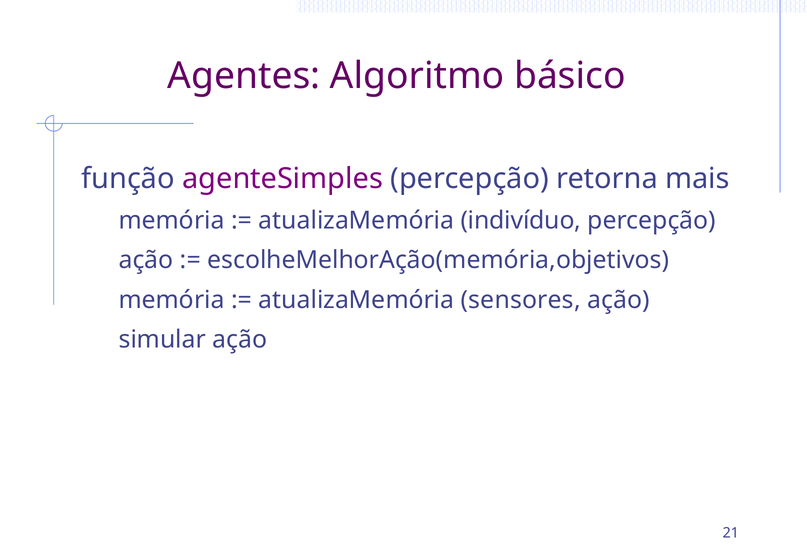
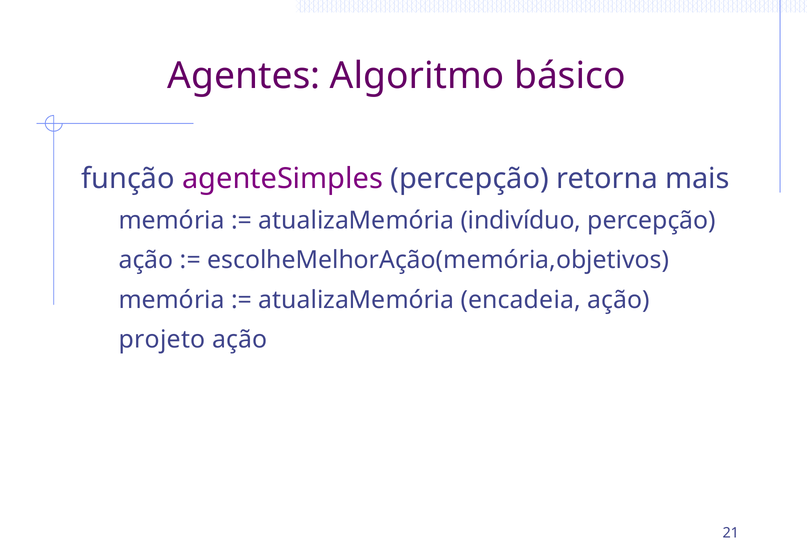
sensores: sensores -> encadeia (521, 300)
simular: simular -> projeto (162, 340)
